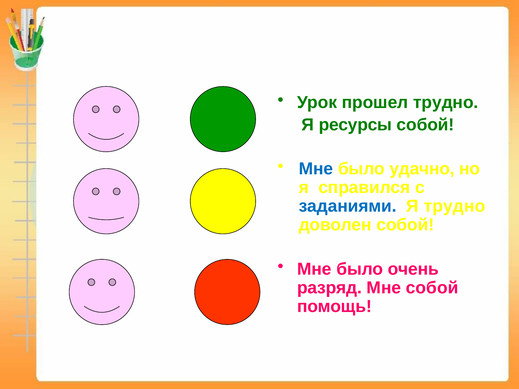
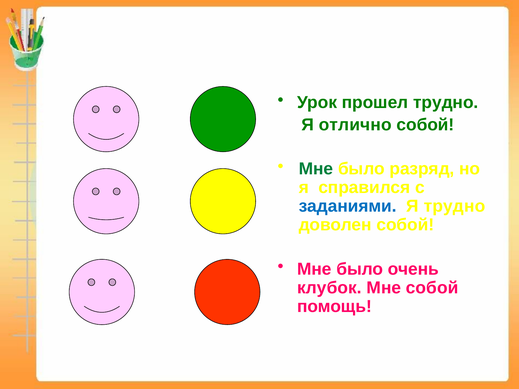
ресурсы: ресурсы -> отлично (355, 125)
Мне colour: blue -> green (316, 169)
удачно: удачно -> разряд (422, 169)
разряд: разряд -> клубок (329, 288)
